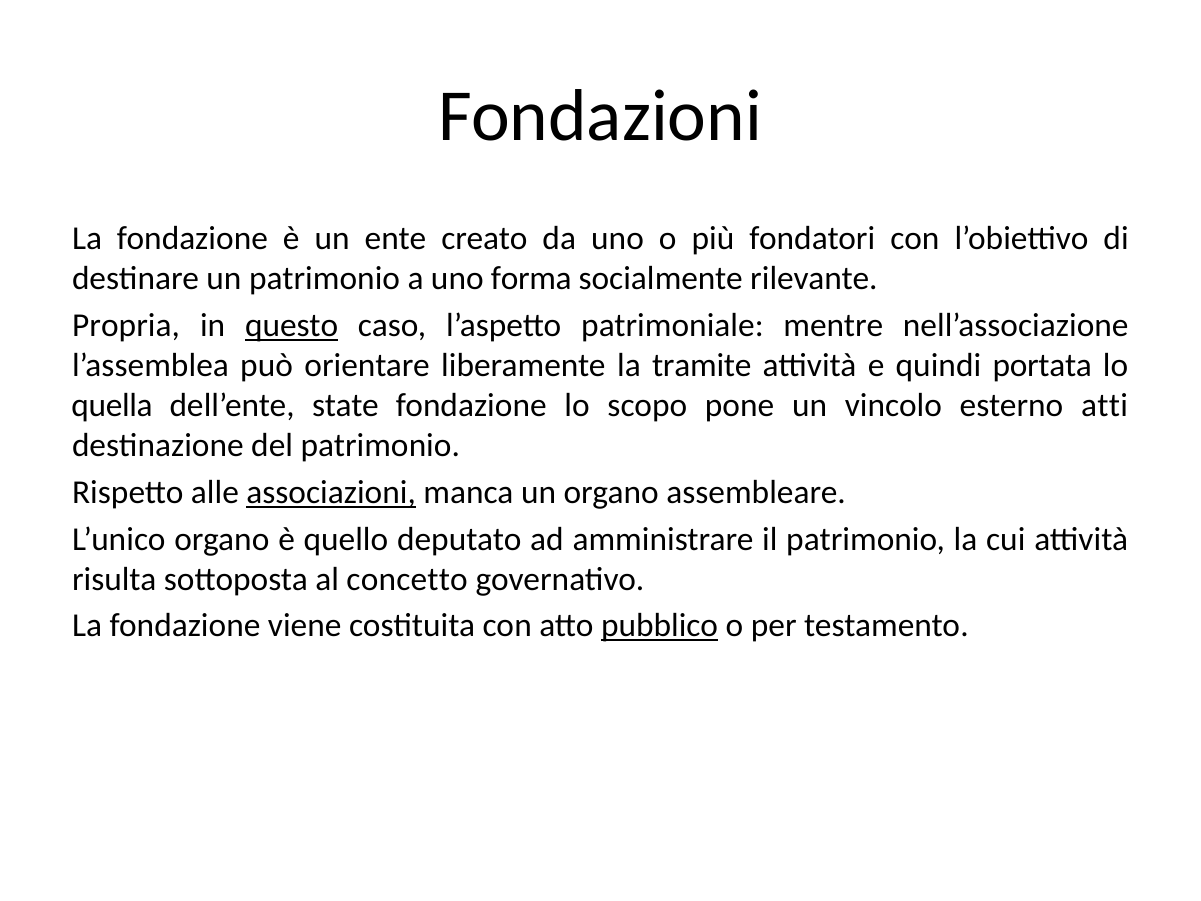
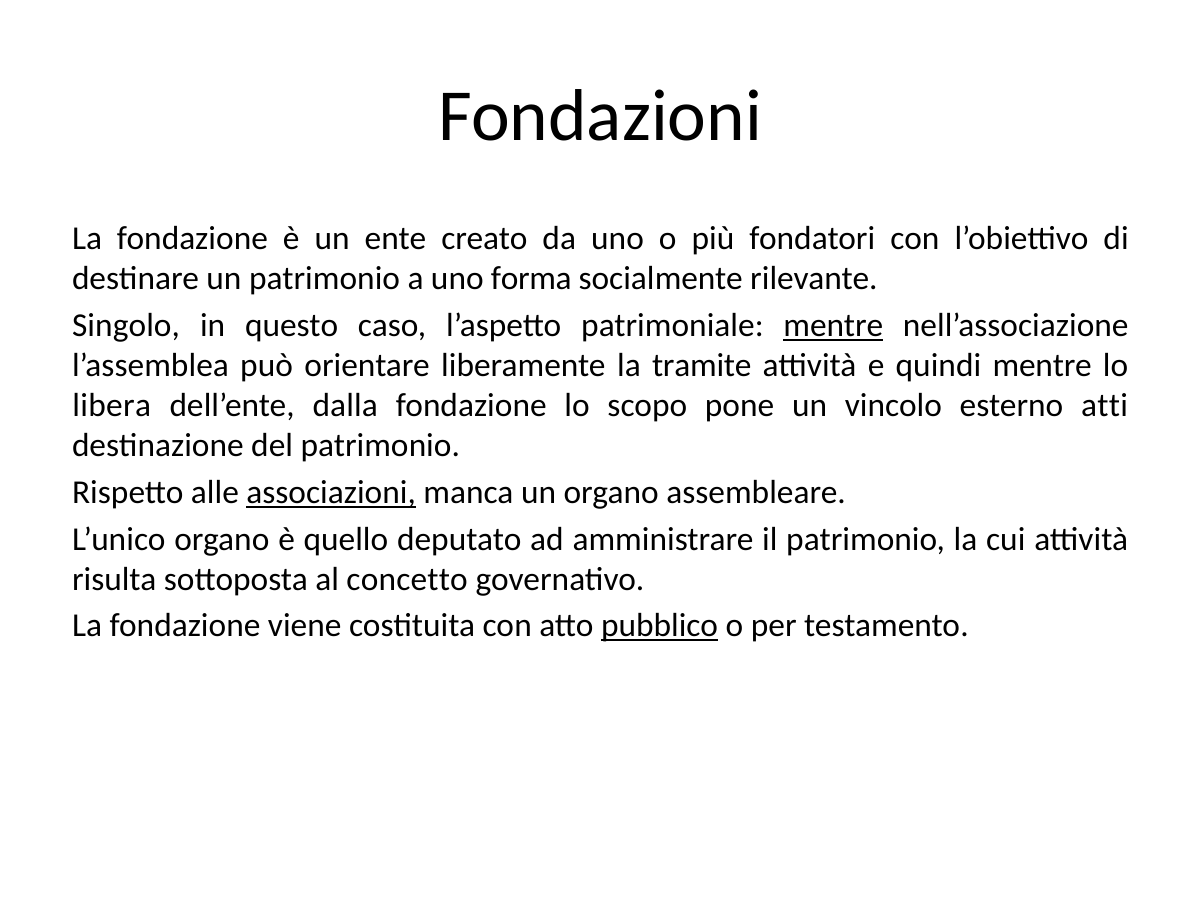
Propria: Propria -> Singolo (126, 325)
questo underline: present -> none (292, 325)
mentre underline: none -> present (833, 325)
quindi portata: portata -> mentre (1042, 365)
quella: quella -> libera (112, 405)
state: state -> dalla (345, 405)
